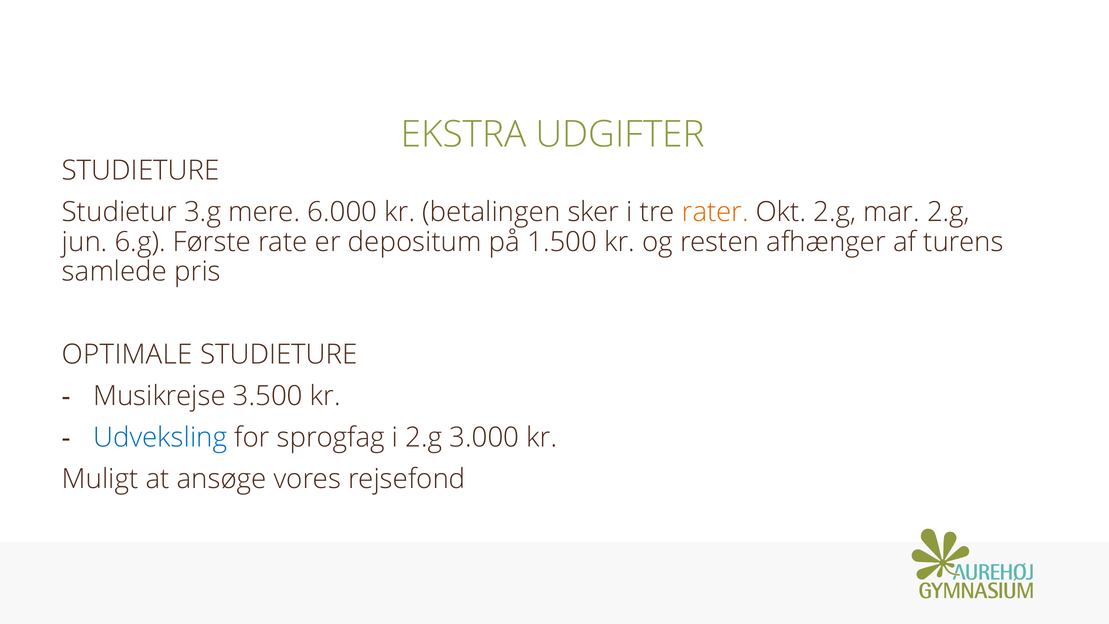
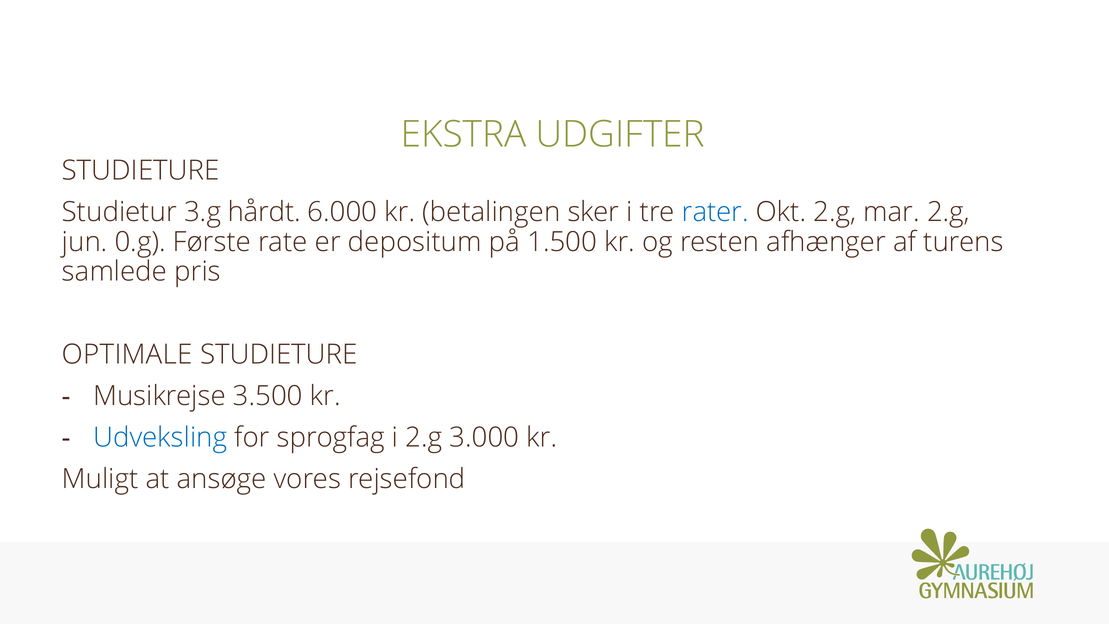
mere: mere -> hårdt (264, 212)
rater colour: orange -> blue (715, 212)
6.g: 6.g -> 0.g (140, 242)
